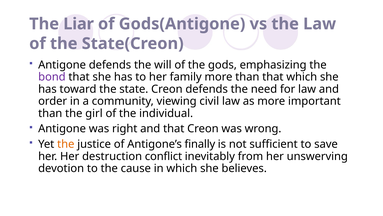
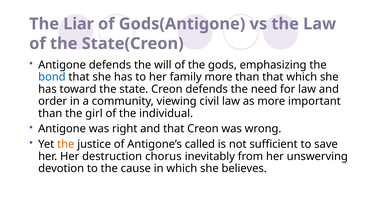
bond colour: purple -> blue (52, 77)
finally: finally -> called (200, 144)
conflict: conflict -> chorus (163, 156)
